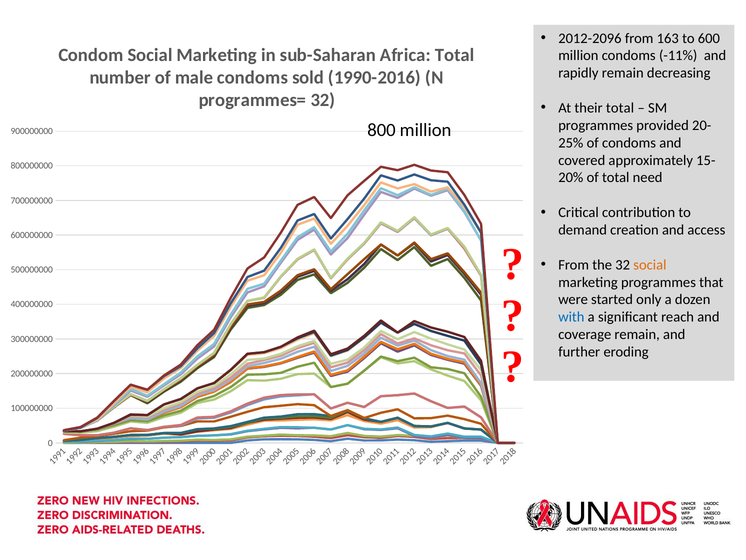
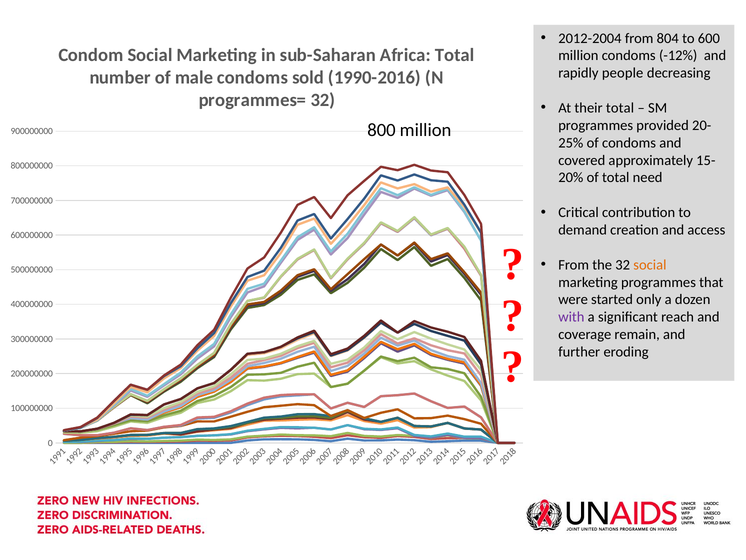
2012-2096: 2012-2096 -> 2012-2004 (590, 38)
163: 163 -> 804 (668, 38)
-11%: -11% -> -12% (678, 56)
rapidly remain: remain -> people (623, 73)
with colour: blue -> purple (571, 317)
